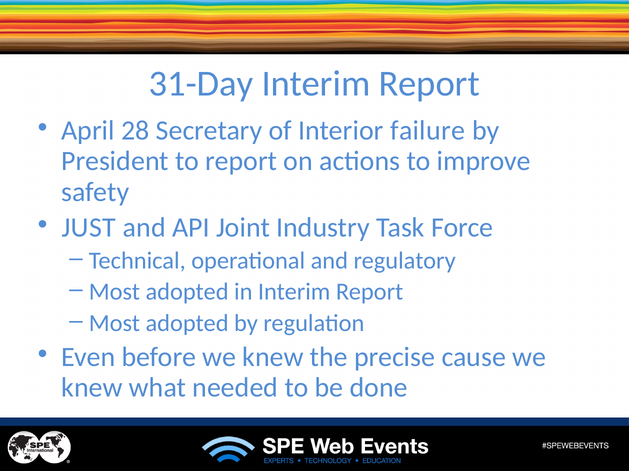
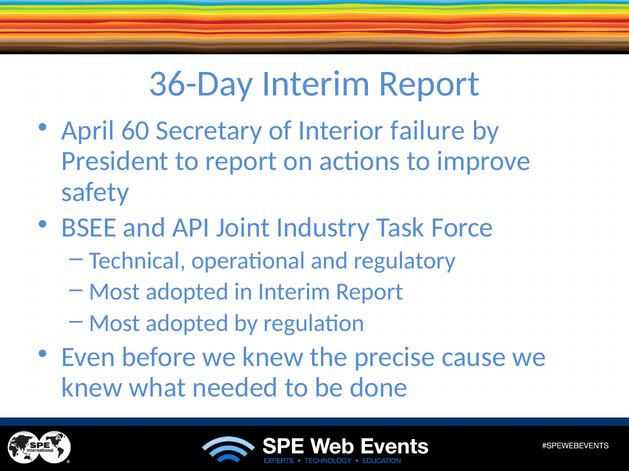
31-Day: 31-Day -> 36-Day (201, 84)
28: 28 -> 60 (135, 131)
JUST: JUST -> BSEE (89, 228)
